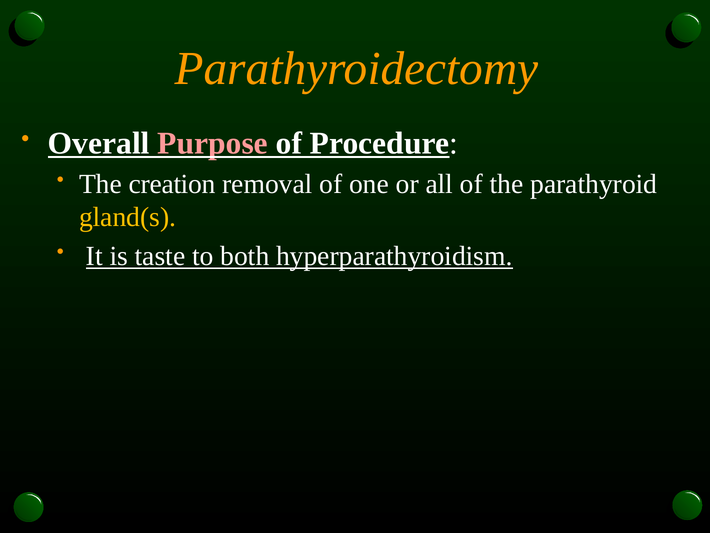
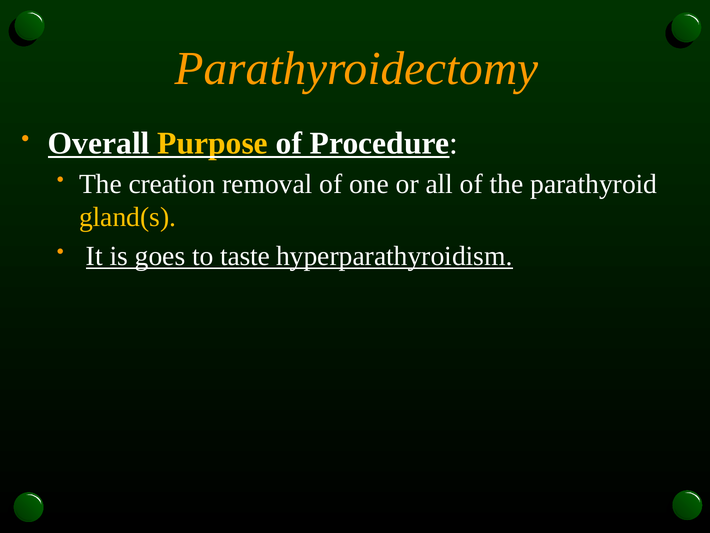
Purpose colour: pink -> yellow (213, 143)
taste: taste -> goes (160, 256)
both: both -> taste (245, 256)
